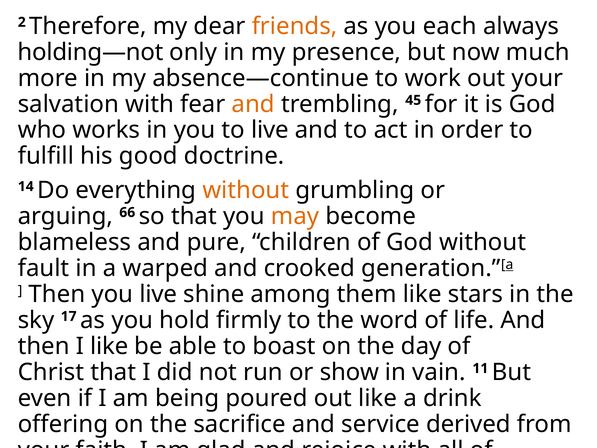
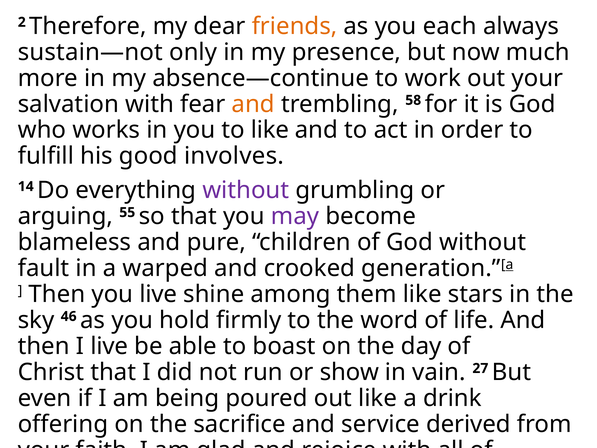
holding—not: holding—not -> sustain—not (90, 52)
45: 45 -> 58 (413, 100)
to live: live -> like (270, 130)
doctrine: doctrine -> involves (234, 156)
without colour: orange -> purple (246, 190)
66: 66 -> 55 (127, 212)
may colour: orange -> purple (295, 216)
17: 17 -> 46 (69, 316)
I like: like -> live (109, 346)
11: 11 -> 27 (480, 368)
